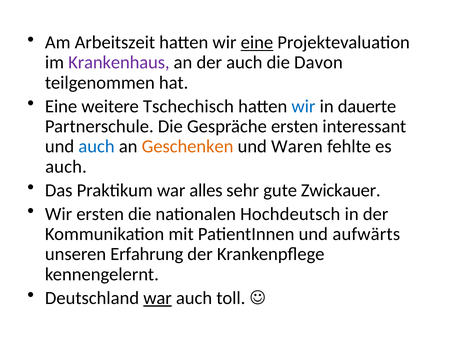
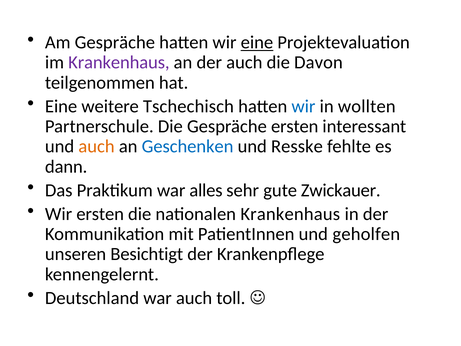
Am Arbeitszeit: Arbeitszeit -> Gespräche (115, 42)
dauerte: dauerte -> wollten (367, 106)
auch colour: blue -> orange (97, 146)
Geschenken colour: orange -> blue (188, 146)
Waren: Waren -> Resske (297, 146)
auch: auch -> dann (66, 166)
nationalen Hochdeutsch: Hochdeutsch -> Krankenhaus (290, 214)
aufwärts: aufwärts -> geholfen (366, 234)
Erfahrung: Erfahrung -> Besichtigt (147, 254)
war underline: present -> none (158, 298)
